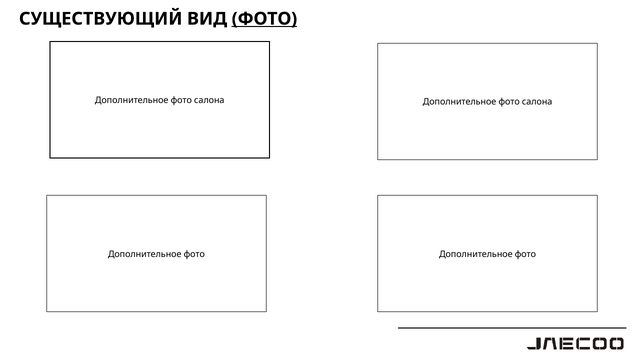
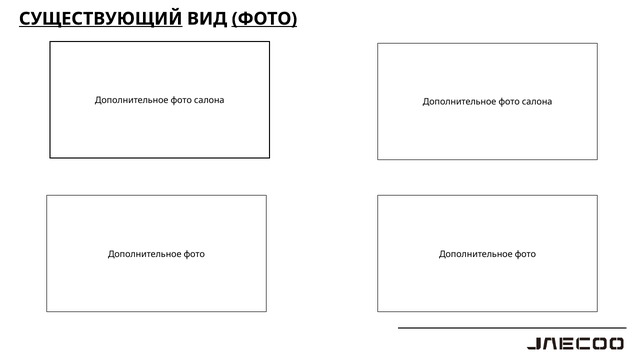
СУЩЕСТВУЮЩИЙ underline: none -> present (101, 19)
